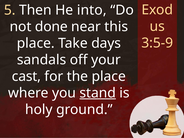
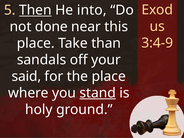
Then underline: none -> present (35, 10)
3:5-9: 3:5-9 -> 3:4-9 (157, 43)
days: days -> than (106, 43)
cast: cast -> said (26, 76)
